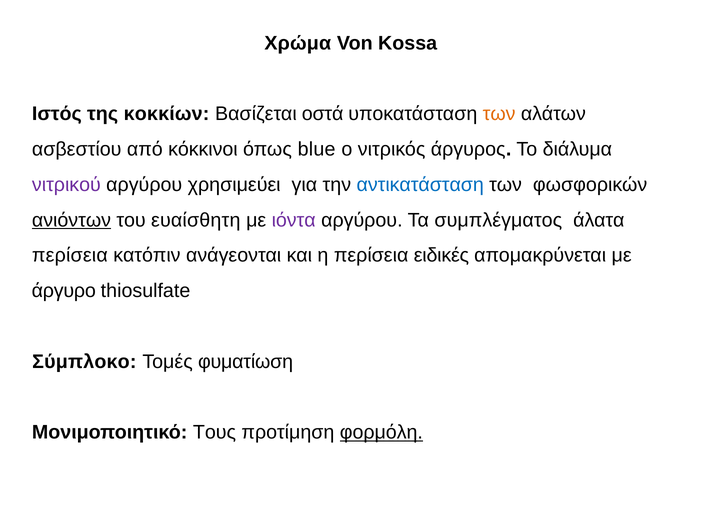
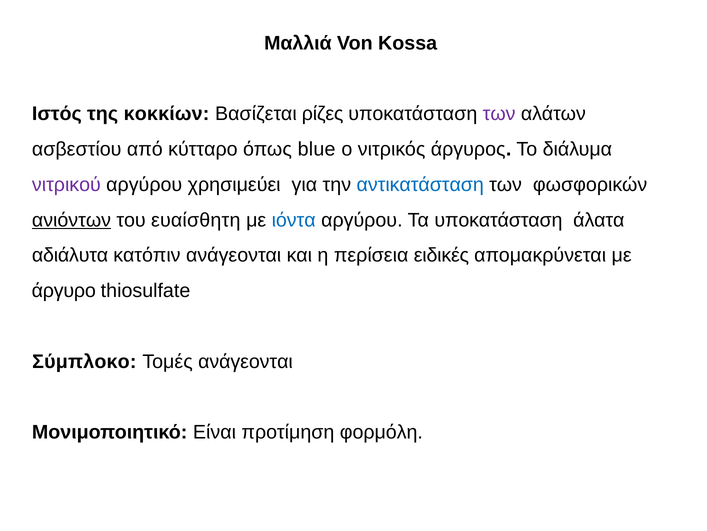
Χρώμα: Χρώμα -> Μαλλιά (298, 43)
οστά: οστά -> ρίζες (323, 114)
των colour: orange -> purple (499, 114)
κόκκινοι: κόκκινοι -> κύτταρο (203, 149)
ιόντα colour: purple -> blue (294, 220)
Τα συμπλέγματος: συμπλέγματος -> υποκατάσταση (498, 220)
περίσεια: περίσεια -> αδιάλυτα (70, 255)
Τομές φυματίωση: φυματίωση -> ανάγεονται (245, 361)
Τους: Τους -> Είναι (214, 432)
φορμόλη underline: present -> none (381, 432)
